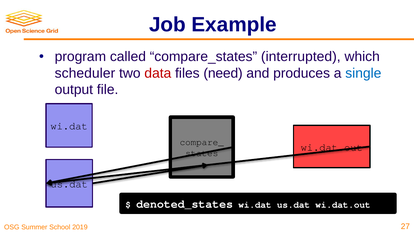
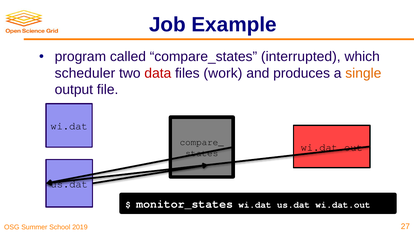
need: need -> work (223, 73)
single colour: blue -> orange (363, 73)
denoted_states: denoted_states -> monitor_states (185, 204)
